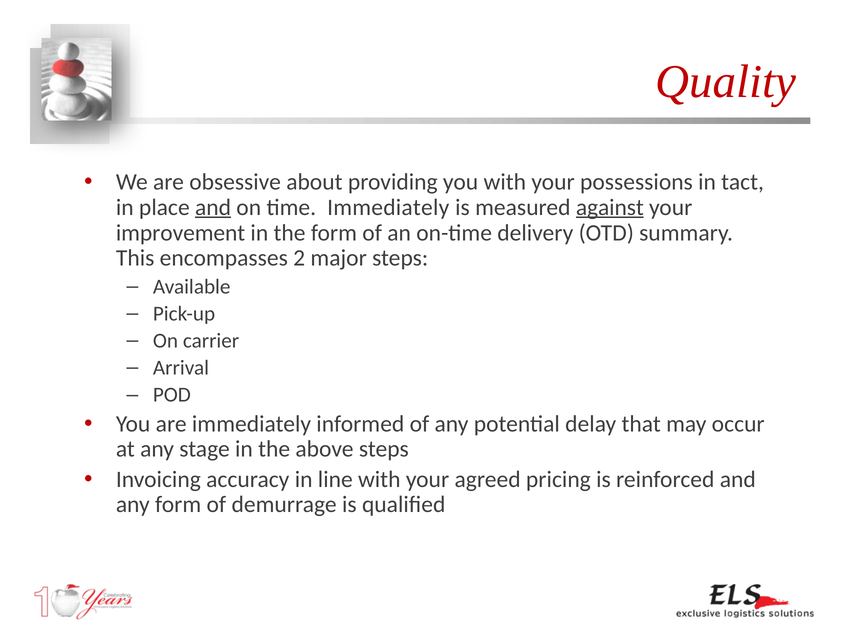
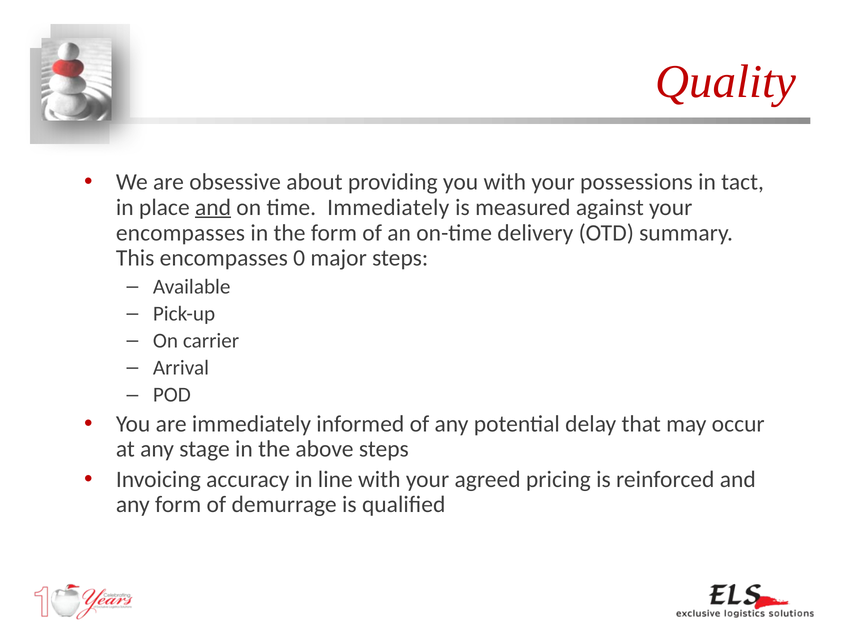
against underline: present -> none (610, 207)
improvement: improvement -> encompasses (180, 233)
2: 2 -> 0 (299, 258)
